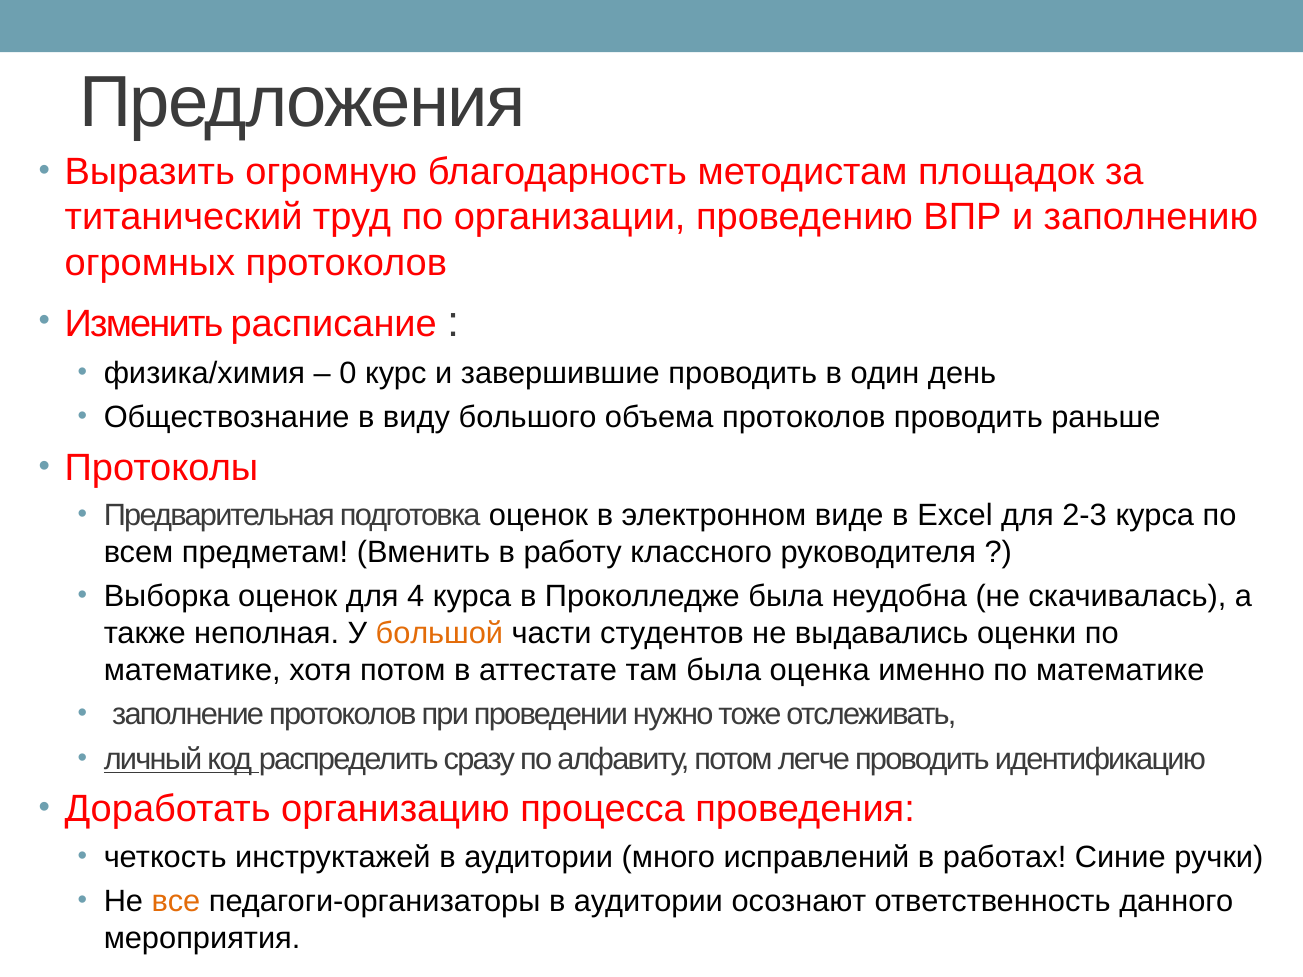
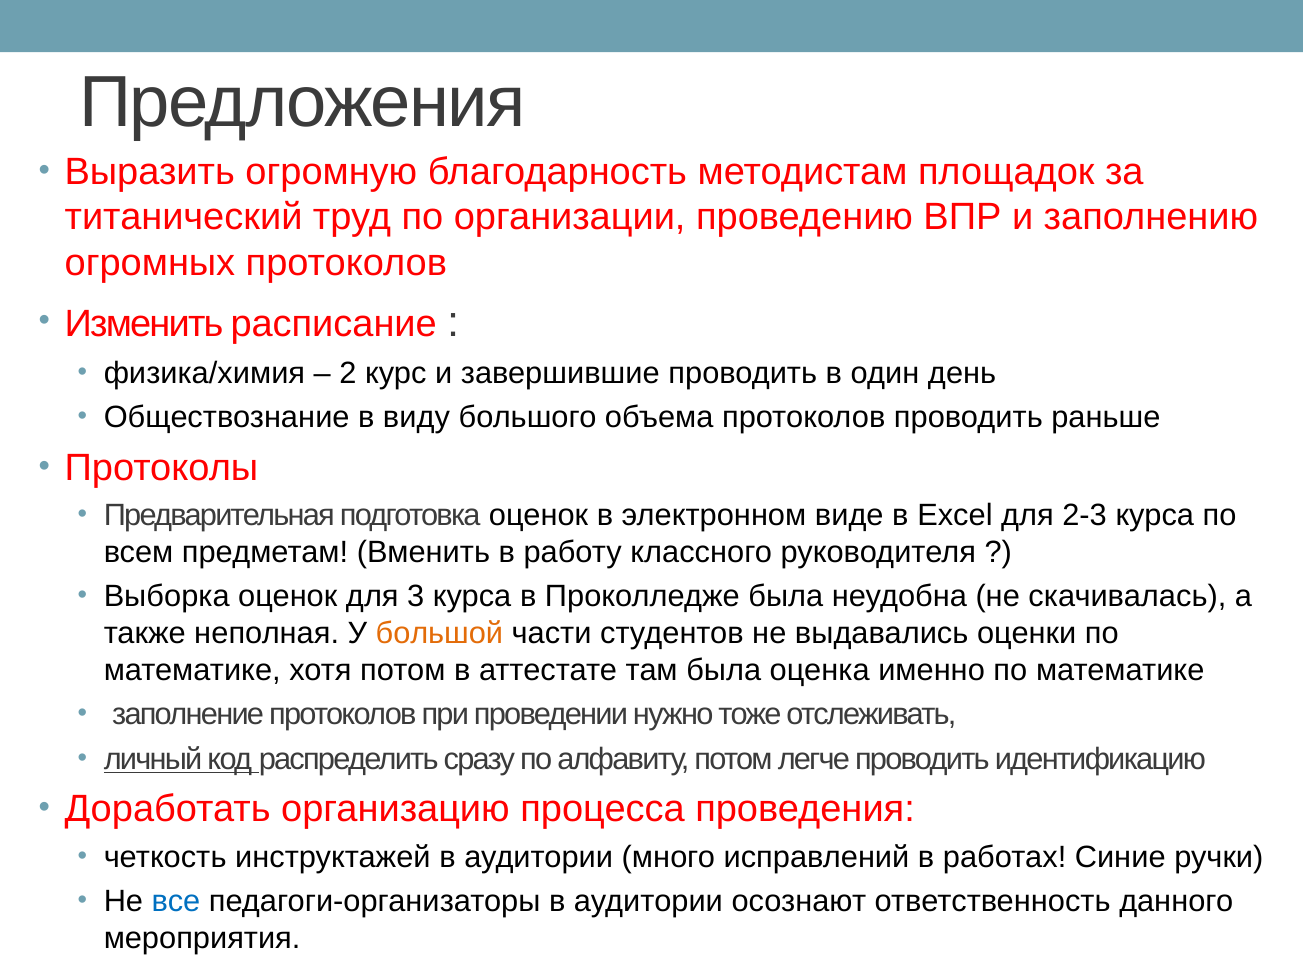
0: 0 -> 2 (348, 373)
4: 4 -> 3 (416, 597)
все colour: orange -> blue (176, 902)
